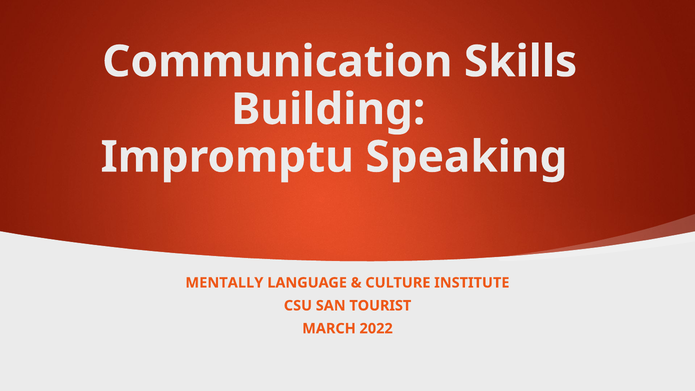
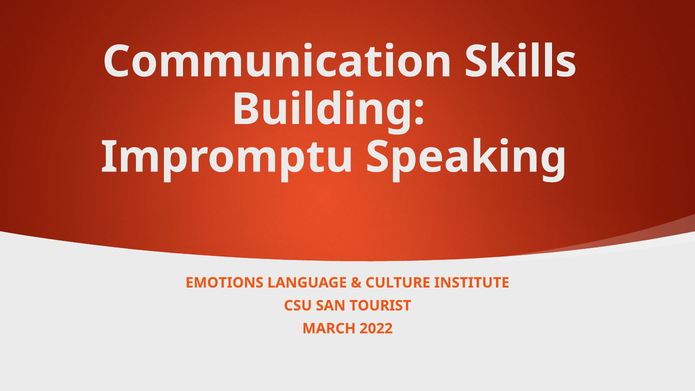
MENTALLY: MENTALLY -> EMOTIONS (224, 283)
